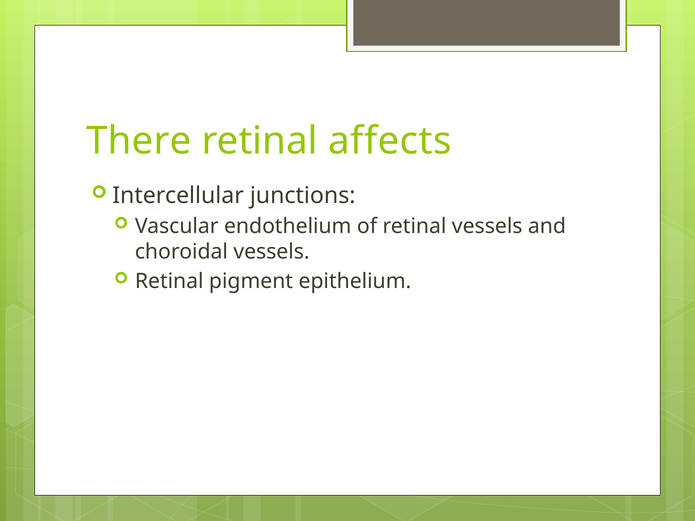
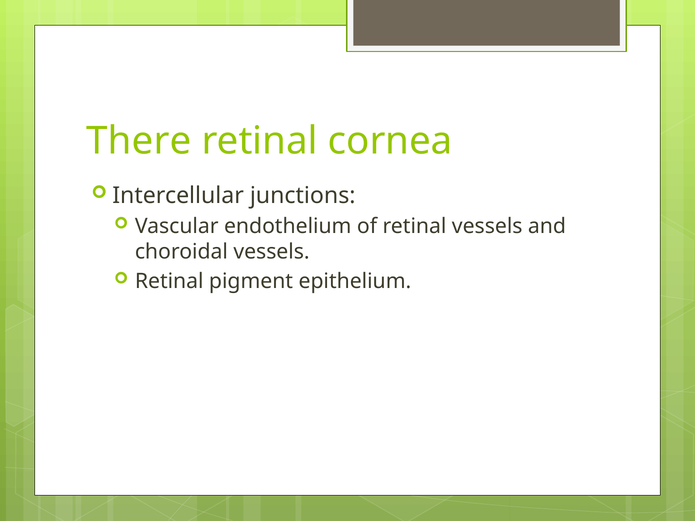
affects: affects -> cornea (390, 141)
